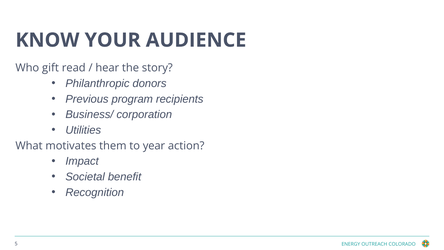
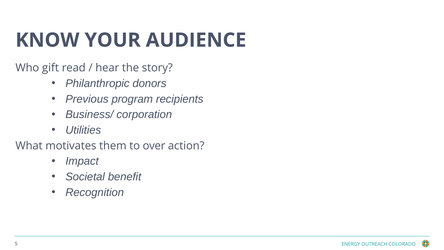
year: year -> over (154, 146)
